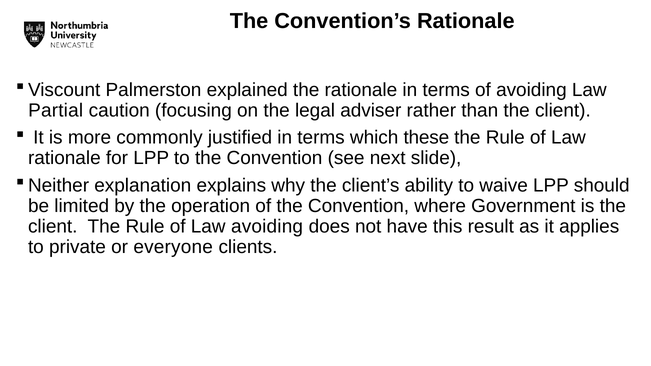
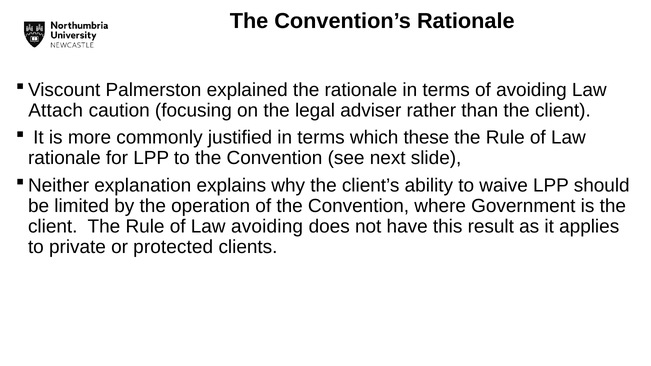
Partial: Partial -> Attach (56, 110)
everyone: everyone -> protected (173, 247)
